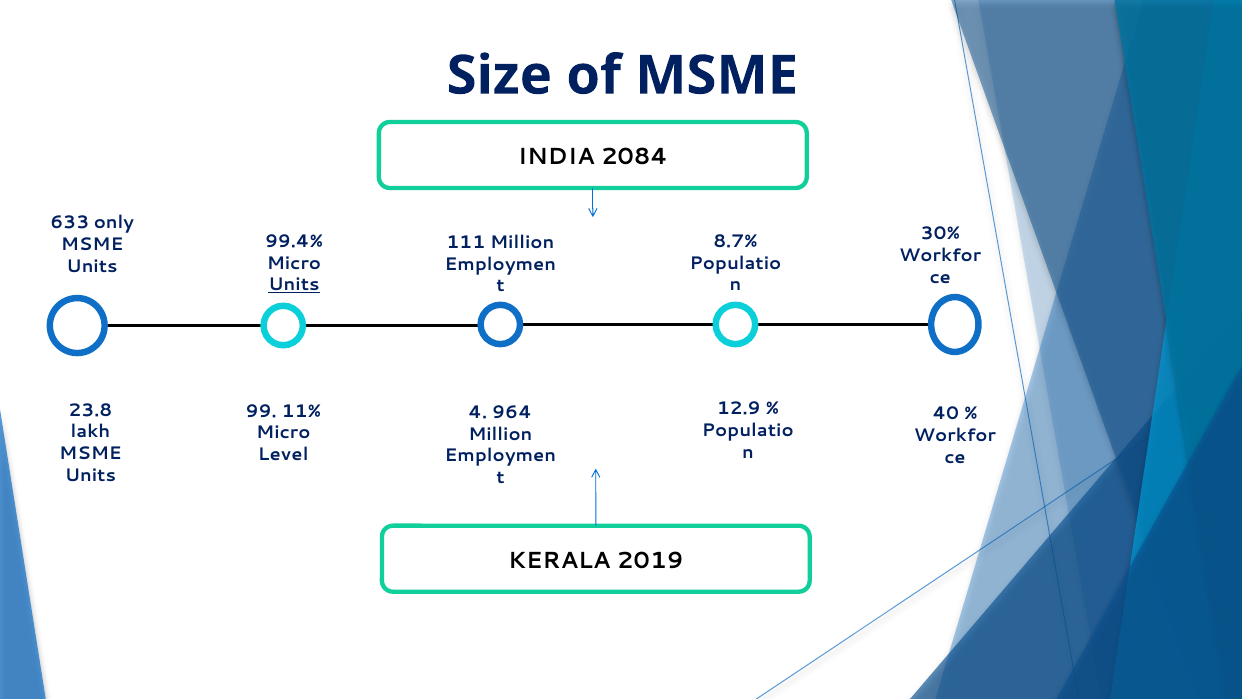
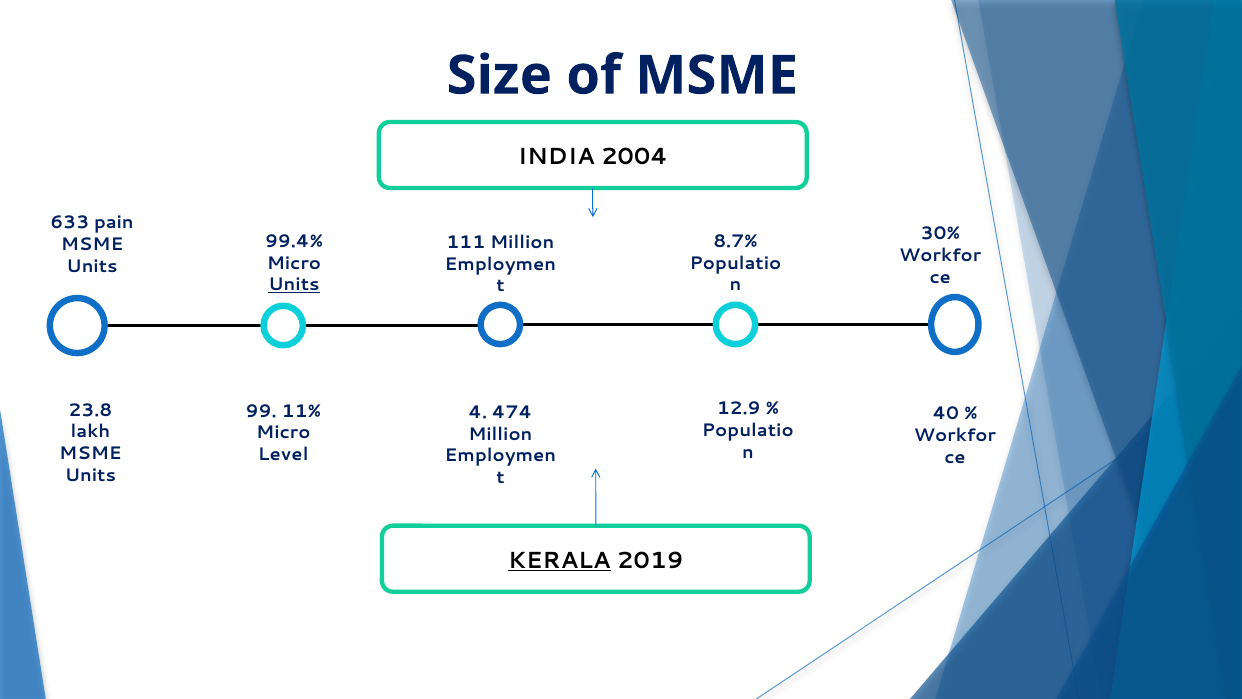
2084: 2084 -> 2004 (634, 157)
only: only -> pain (114, 223)
964: 964 -> 474 (512, 412)
KERALA underline: none -> present (559, 560)
